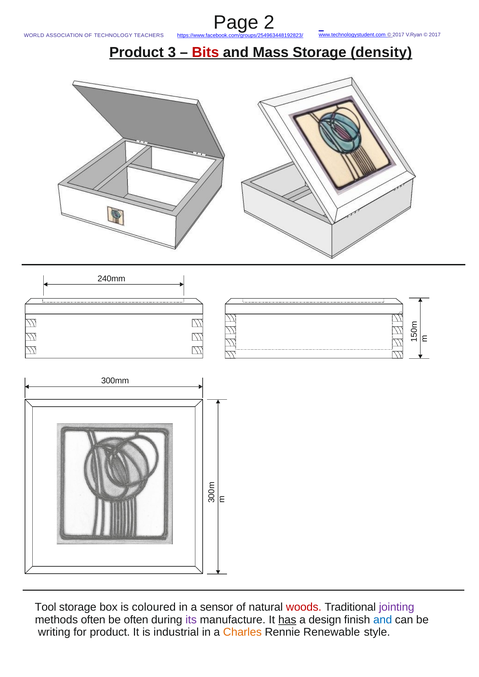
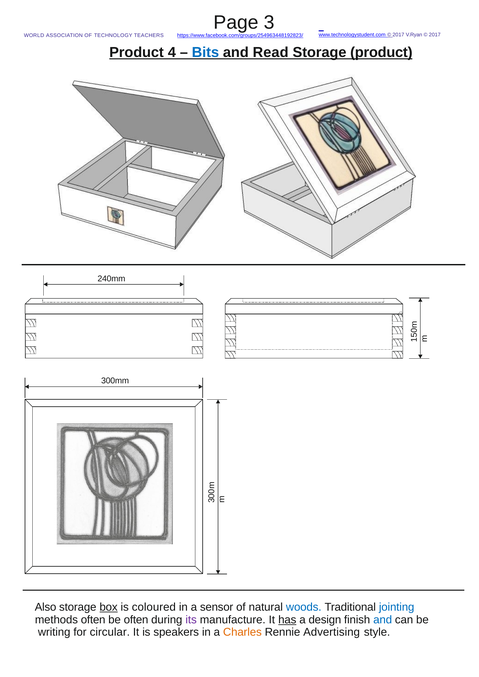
Page 2: 2 -> 3 (269, 22)
Product 3: 3 -> 4 (172, 52)
Bits colour: red -> blue (205, 52)
Mass: Mass -> Read (271, 52)
Storage density: density -> product (381, 52)
Tool: Tool -> Also (46, 607)
box underline: none -> present (109, 607)
woods colour: red -> blue (304, 607)
jointing colour: purple -> blue (397, 607)
for product: product -> circular (110, 632)
industrial: industrial -> speakers (176, 632)
Renewable: Renewable -> Advertising (332, 632)
